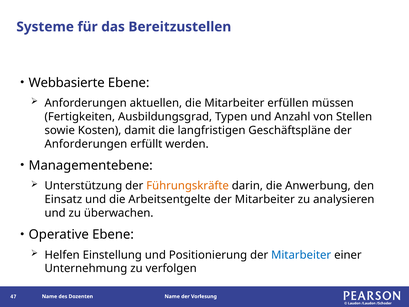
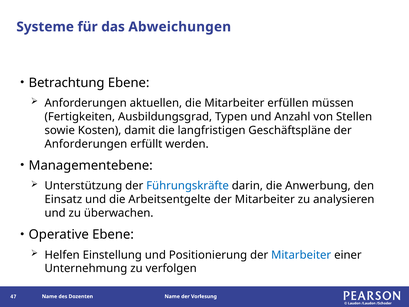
Bereitzustellen: Bereitzustellen -> Abweichungen (180, 27)
Webbasierte: Webbasierte -> Betrachtung (67, 83)
Führungskräfte colour: orange -> blue (188, 186)
